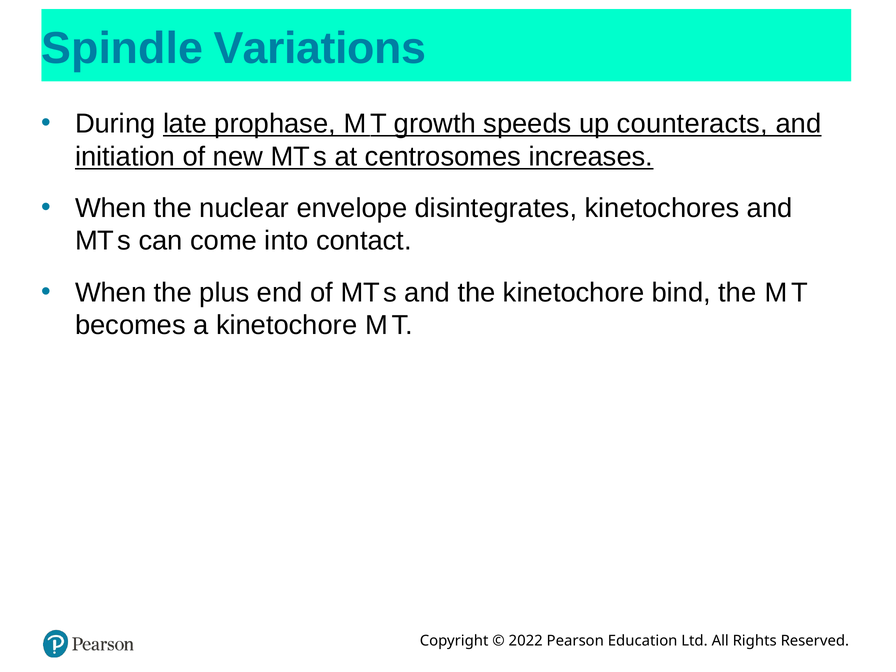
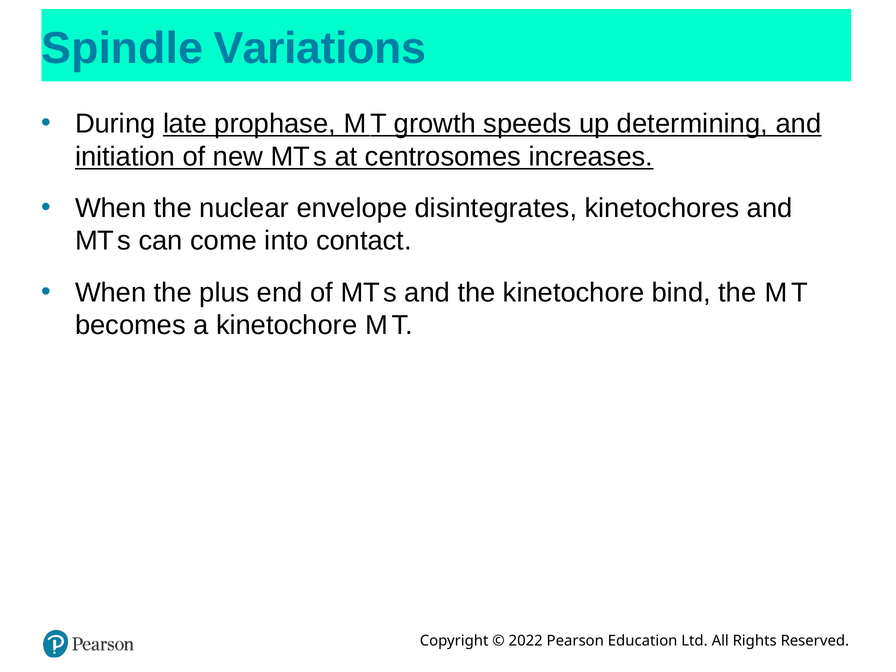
counteracts: counteracts -> determining (692, 124)
